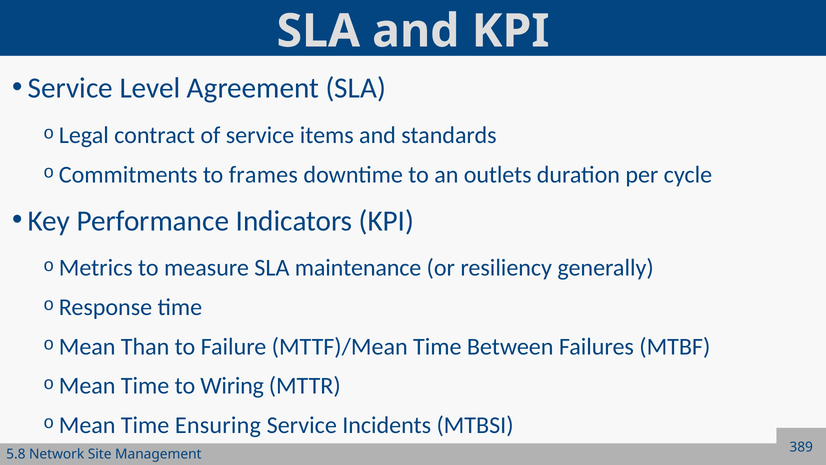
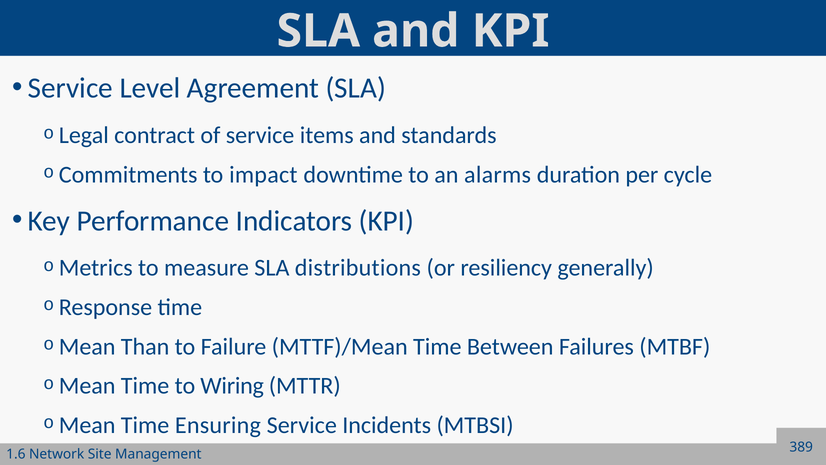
frames: frames -> impact (263, 175)
outlets: outlets -> alarms (498, 175)
maintenance: maintenance -> distributions (358, 268)
5.8: 5.8 -> 1.6 (16, 454)
